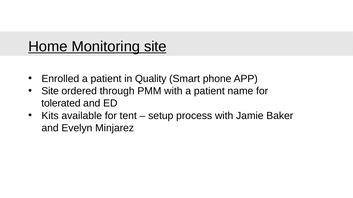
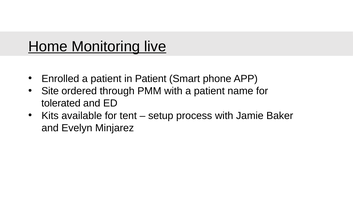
Monitoring site: site -> live (155, 47)
in Quality: Quality -> Patient (151, 79)
